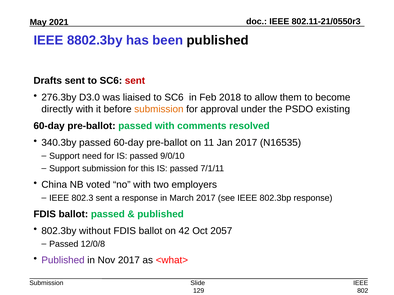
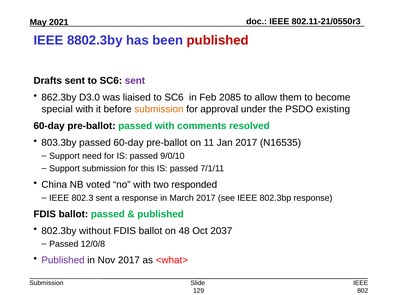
published colour: black -> red (218, 40)
sent colour: red -> purple (135, 81)
276.3by: 276.3by -> 862.3by (59, 98)
2018: 2018 -> 2085 (230, 98)
directly: directly -> special (57, 109)
340.3by: 340.3by -> 803.3by (59, 143)
employers: employers -> responded (194, 185)
42: 42 -> 48 (184, 231)
2057: 2057 -> 2037 (221, 231)
